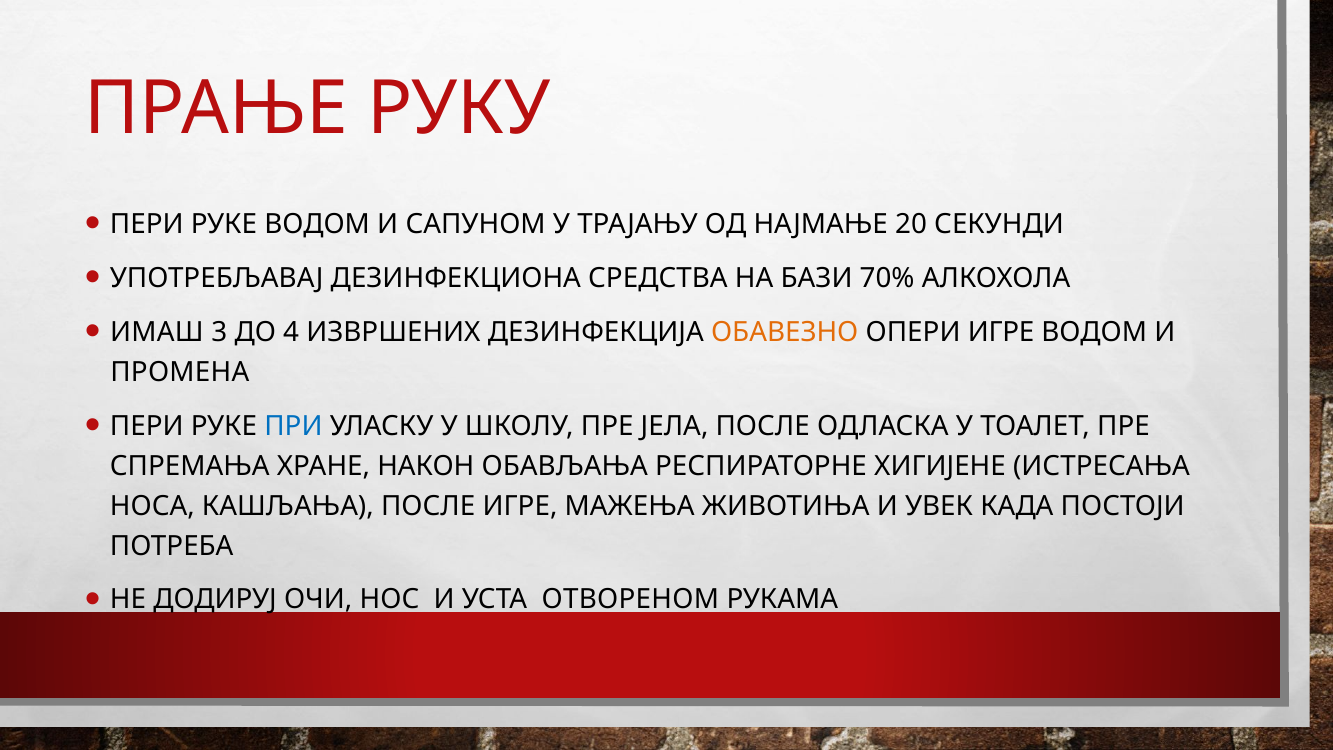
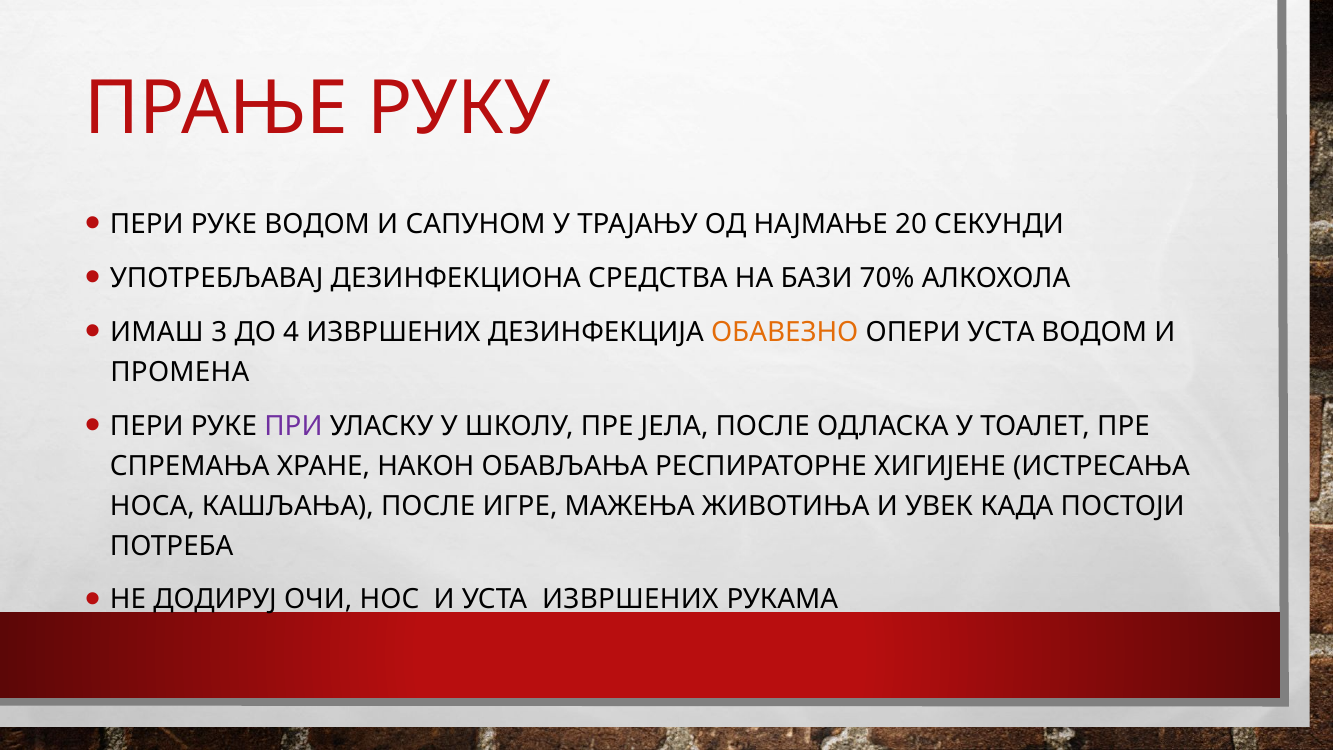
ОПЕРИ ИГРЕ: ИГРЕ -> УСТА (1001, 332)
ПРИ colour: blue -> purple (293, 426)
УСТА ОТВОРЕНОМ: ОТВОРЕНОМ -> ИЗВРШЕНИХ (630, 600)
